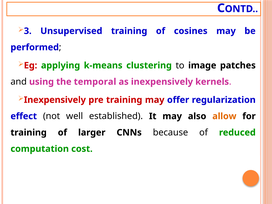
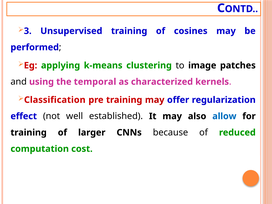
as inexpensively: inexpensively -> characterized (162, 82)
Inexpensively: Inexpensively -> Classification (55, 100)
allow colour: orange -> blue (224, 116)
